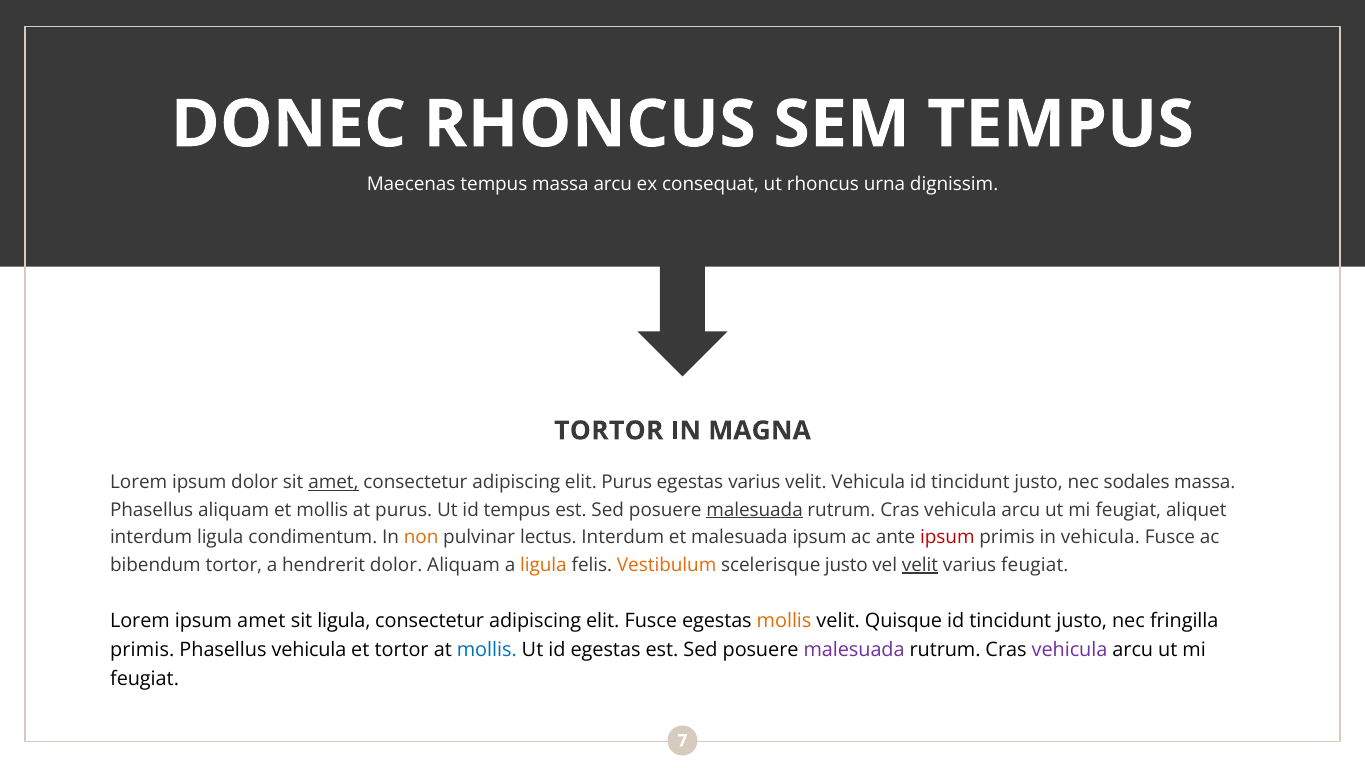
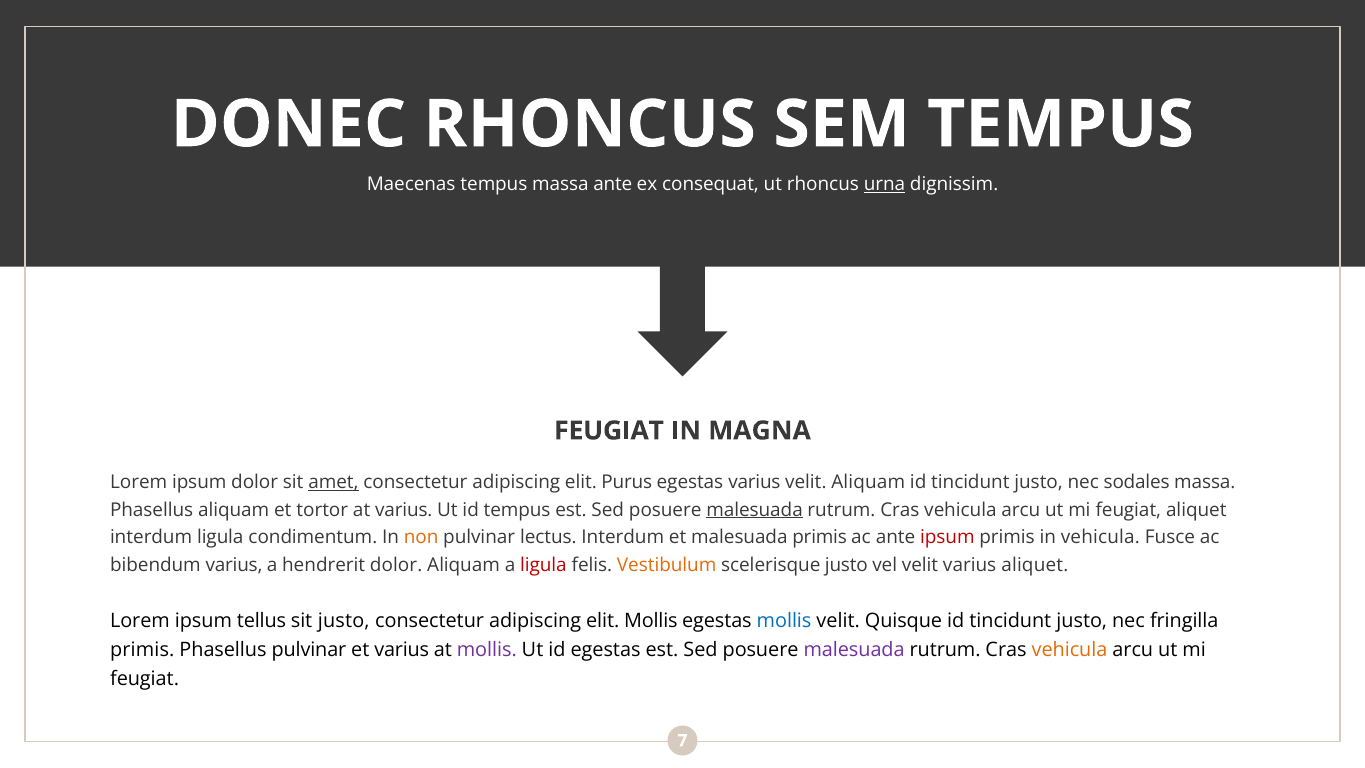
massa arcu: arcu -> ante (613, 184)
urna underline: none -> present (884, 184)
TORTOR: TORTOR -> FEUGIAT (609, 431)
velit Vehicula: Vehicula -> Aliquam (868, 482)
et mollis: mollis -> tortor (322, 510)
at purus: purus -> varius (404, 510)
malesuada ipsum: ipsum -> primis (820, 537)
bibendum tortor: tortor -> varius (234, 565)
ligula colour: orange -> red (543, 565)
velit underline: present -> none (920, 565)
varius feugiat: feugiat -> aliquet (1035, 565)
ipsum amet: amet -> tellus (261, 621)
sit ligula: ligula -> justo (344, 621)
elit Fusce: Fusce -> Mollis (651, 621)
mollis colour: orange -> blue (784, 621)
Phasellus vehicula: vehicula -> pulvinar (309, 650)
et tortor: tortor -> varius (402, 650)
mollis colour: blue -> purple (487, 650)
vehicula colour: purple -> orange (1070, 650)
